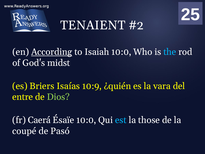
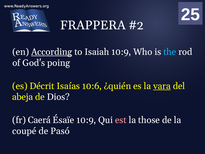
TENAIENT: TENAIENT -> FRAPPERA (93, 25)
Isaiah 10:0: 10:0 -> 10:9 (121, 52)
midst: midst -> poing (59, 63)
Briers: Briers -> Décrit (42, 86)
10:9: 10:9 -> 10:6 (92, 86)
vara underline: none -> present (162, 86)
entre: entre -> abeja (23, 97)
Dios colour: light green -> white (58, 97)
Ésaïe 10:0: 10:0 -> 10:9 (86, 120)
est colour: light blue -> pink (121, 120)
